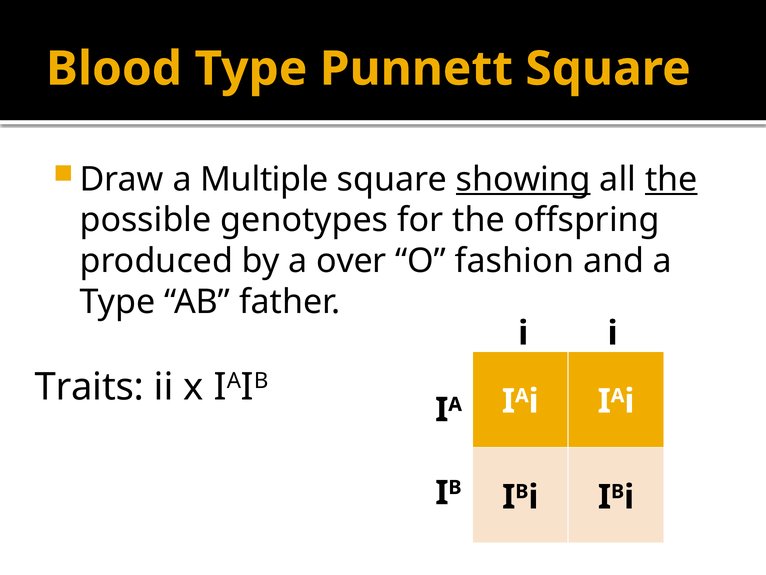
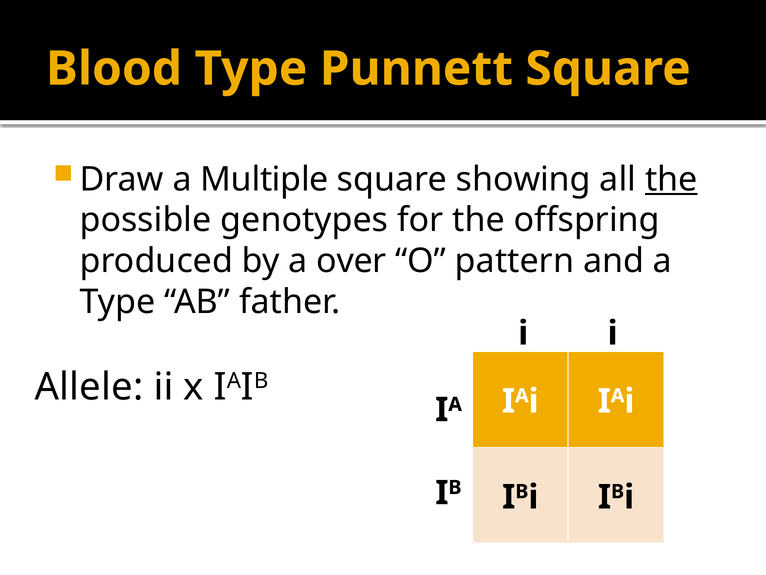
showing underline: present -> none (523, 179)
fashion: fashion -> pattern (515, 261)
Traits: Traits -> Allele (89, 387)
